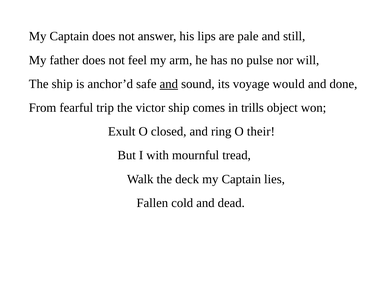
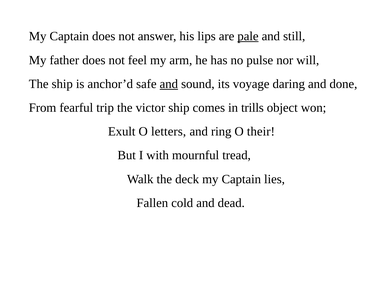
pale underline: none -> present (248, 36)
would: would -> daring (289, 84)
closed: closed -> letters (169, 131)
